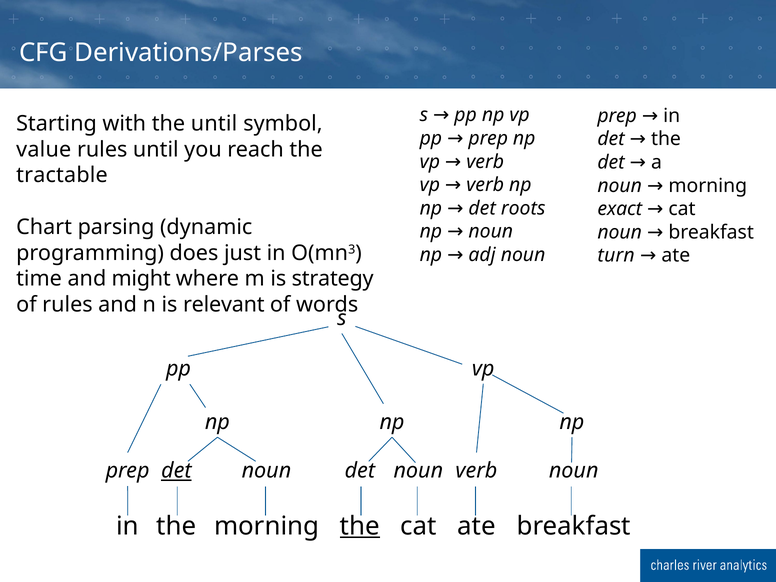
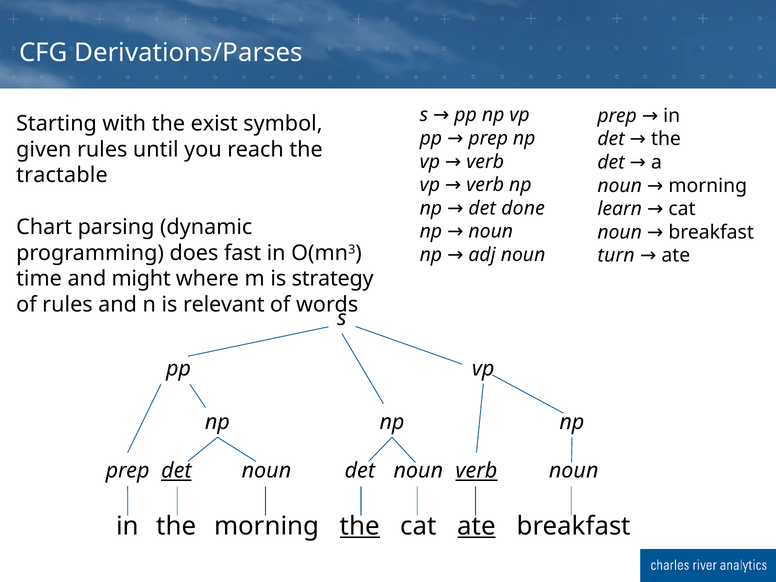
the until: until -> exist (214, 124)
value: value -> given (44, 149)
roots: roots -> done (523, 208)
exact: exact -> learn (620, 209)
just: just -> fast (243, 253)
verb underline: none -> present (476, 471)
ate underline: none -> present (476, 526)
